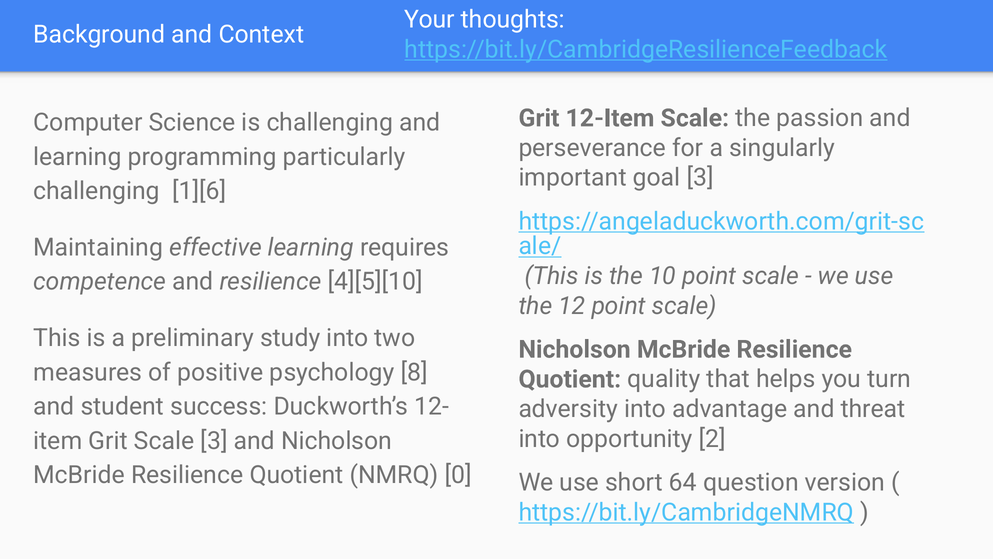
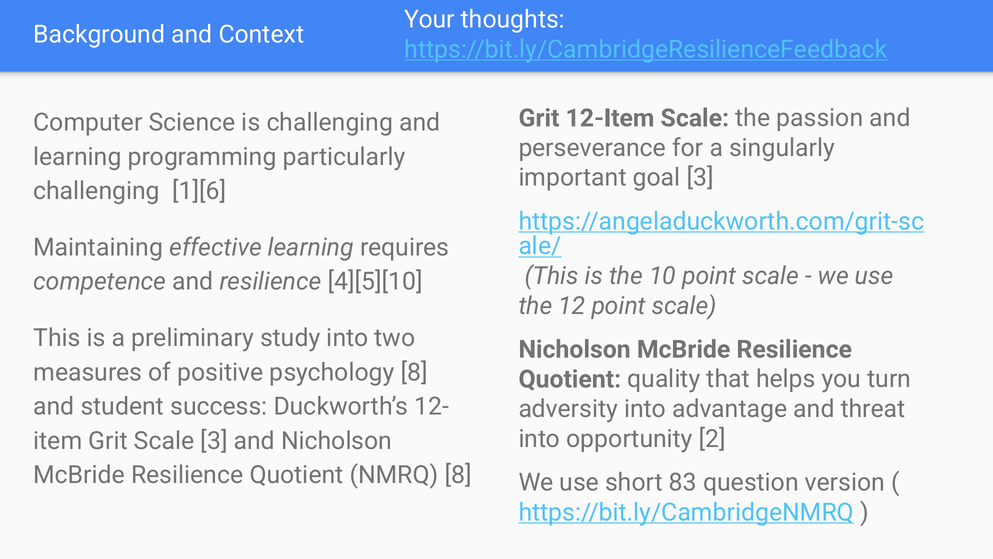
NMRQ 0: 0 -> 8 (458, 475)
64: 64 -> 83 (683, 482)
